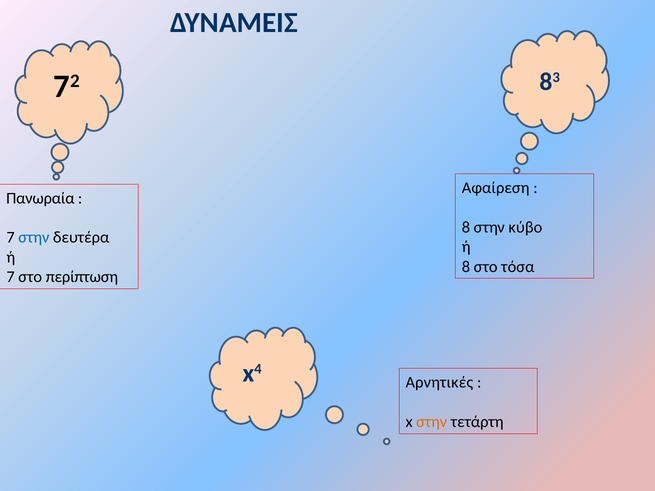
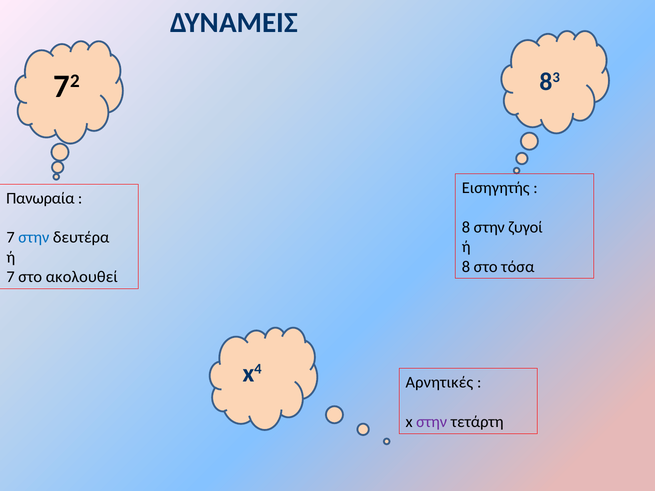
Αφαίρεση: Αφαίρεση -> Εισηγητής (496, 188)
κύβο: κύβο -> ζυγοί (526, 227)
περίπτωση: περίπτωση -> ακολουθεί (82, 277)
στην colour: orange -> purple (432, 422)
